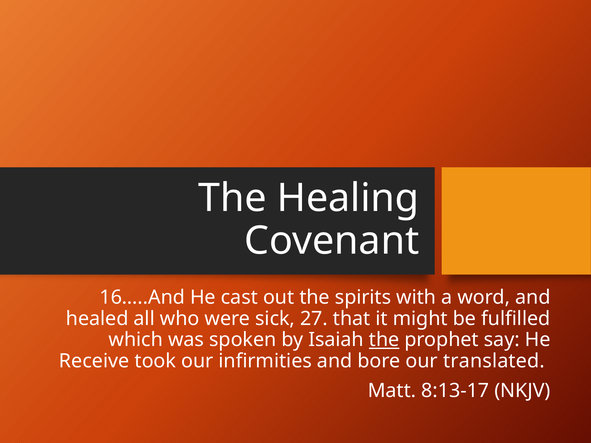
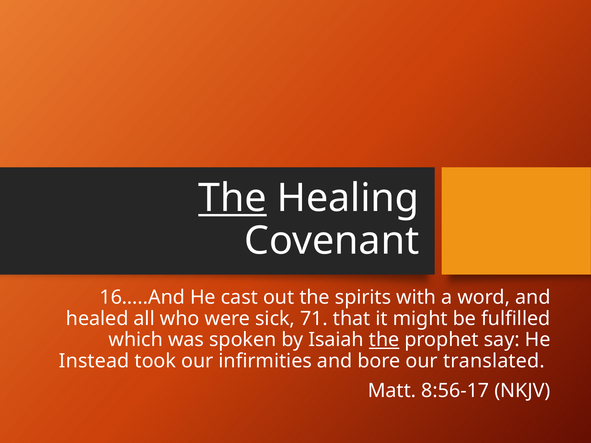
The underline: none -> present (232, 198)
27: 27 -> 71 (314, 319)
Receive: Receive -> Instead (94, 361)
8:13-17: 8:13-17 -> 8:56-17 (455, 391)
